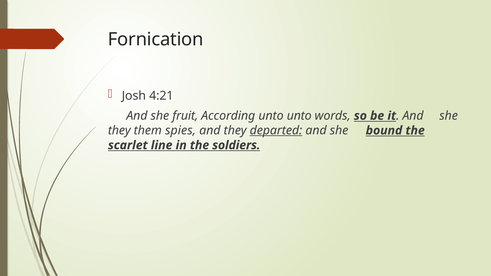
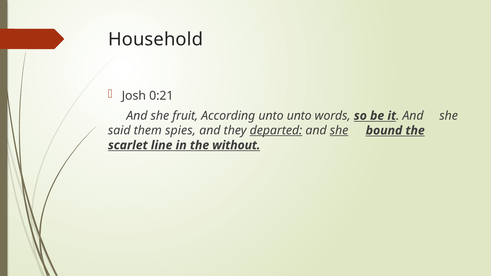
Fornication: Fornication -> Household (156, 39)
4:21: 4:21 -> 0:21 (161, 96)
they: they -> said (119, 131)
she underline: none -> present (339, 131)
soldiers: soldiers -> without (236, 145)
